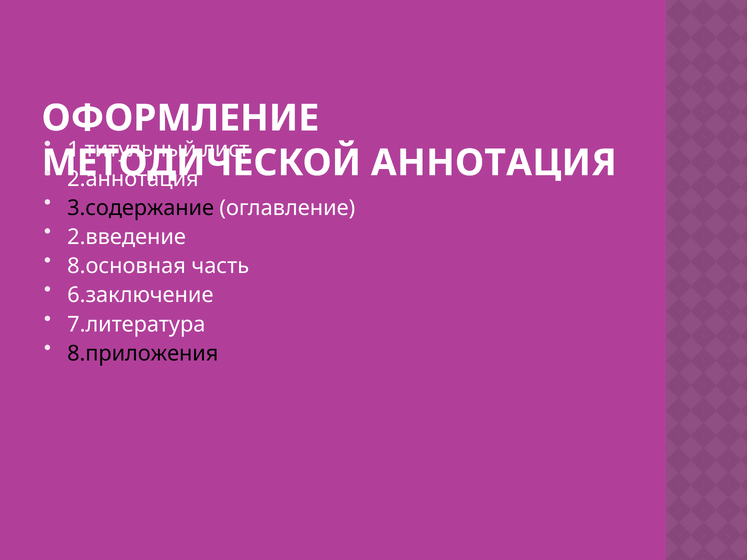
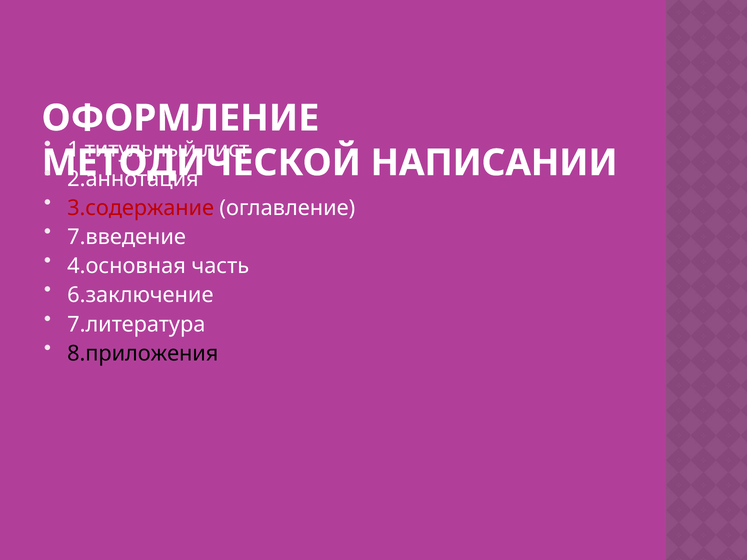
АННОТАЦИЯ: АННОТАЦИЯ -> НАПИСАНИИ (494, 163)
3.содержание colour: black -> red (141, 208)
2.введение: 2.введение -> 7.введение (127, 237)
8.основная: 8.основная -> 4.основная (127, 266)
